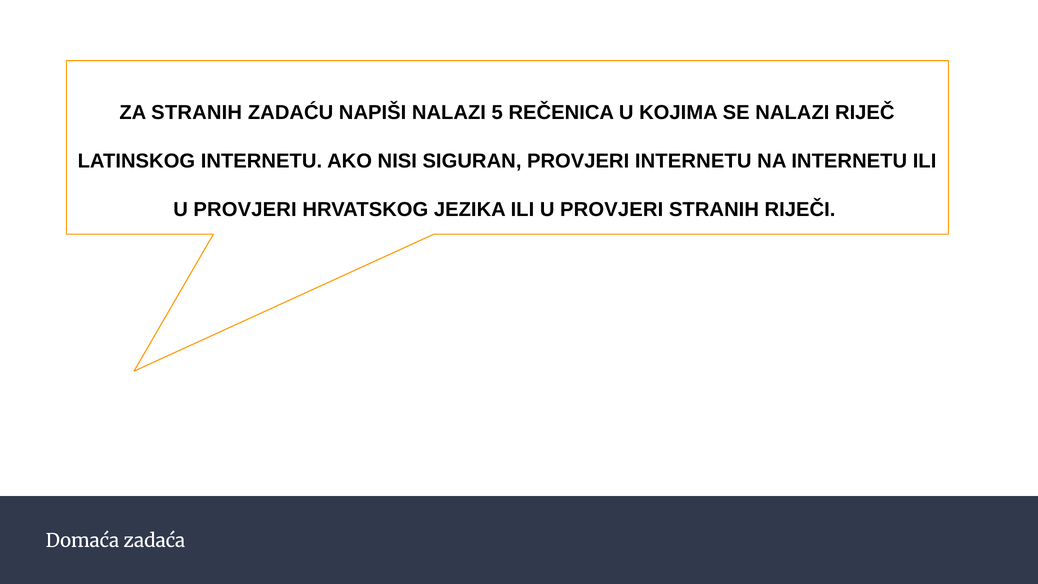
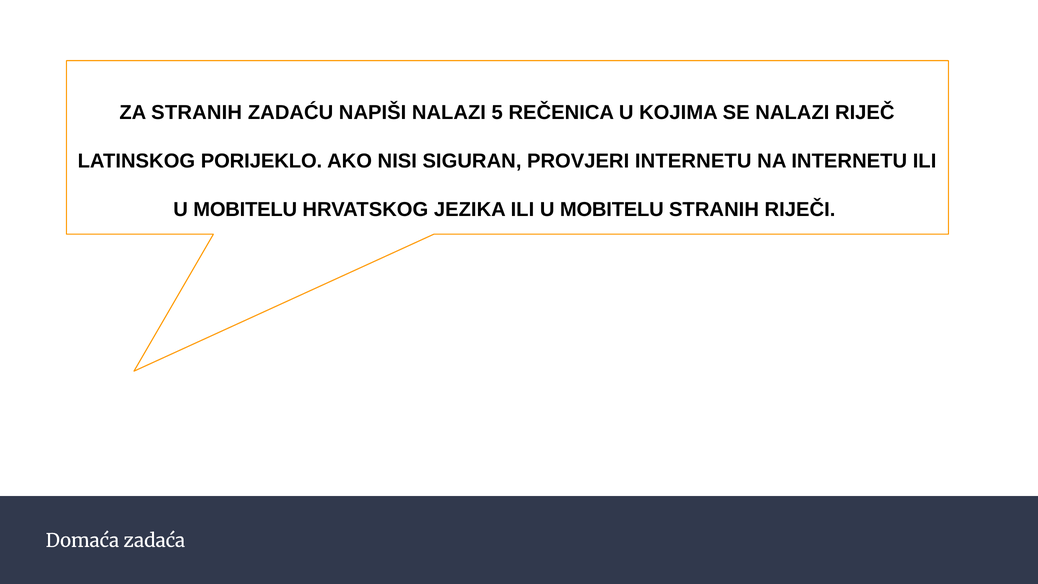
LATINSKOG INTERNETU: INTERNETU -> PORIJEKLO (261, 161)
PROVJERI: PROVJERI -> MOBITELU (245, 209)
JEZIKA ILI U PROVJERI: PROVJERI -> MOBITELU (612, 209)
